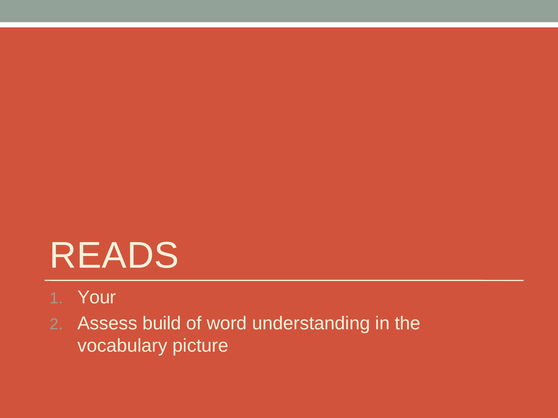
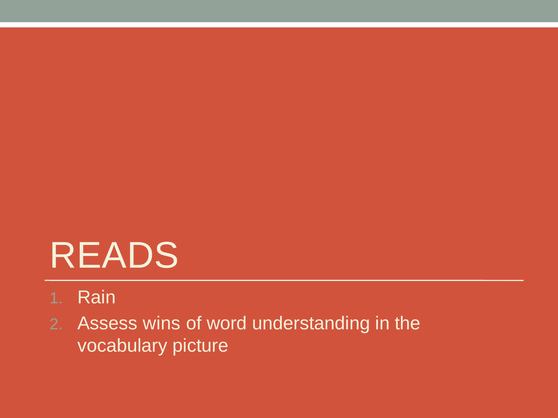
Your: Your -> Rain (97, 298)
build: build -> wins (162, 324)
